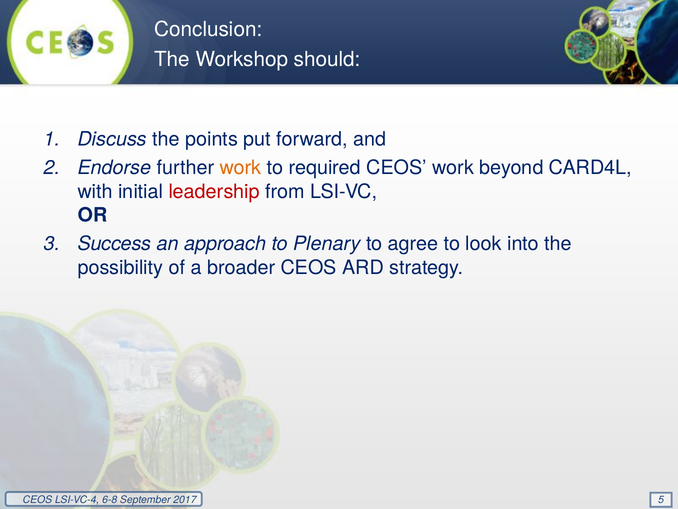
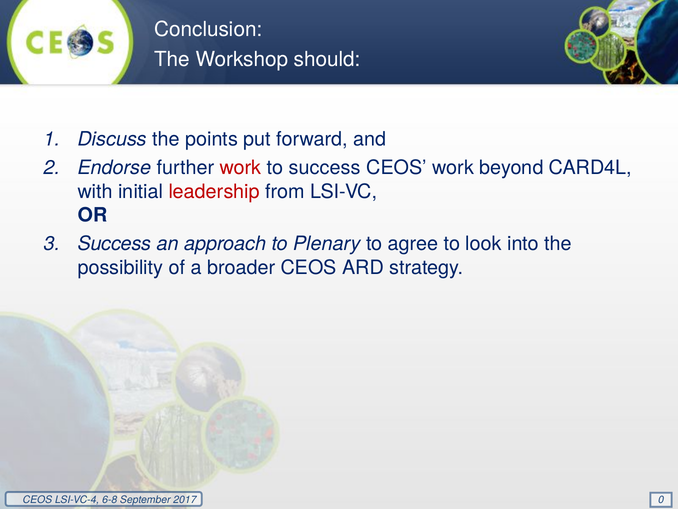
work colour: orange -> red (240, 168)
to required: required -> success (325, 168)
5: 5 -> 0 (661, 499)
